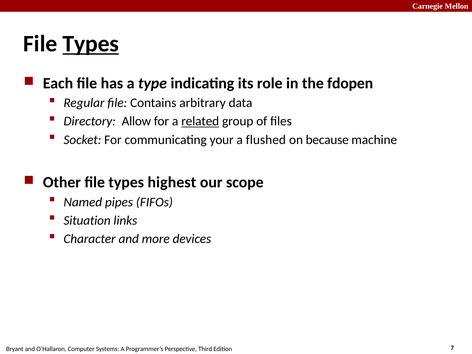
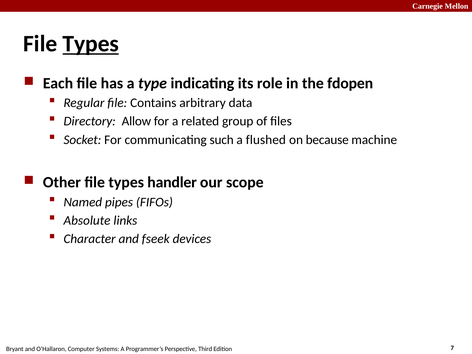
related underline: present -> none (200, 121)
your: your -> such (222, 140)
highest: highest -> handler (172, 182)
Situation: Situation -> Absolute (87, 220)
more: more -> fseek (156, 239)
